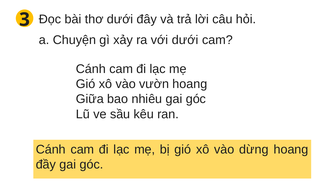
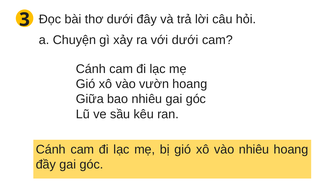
vào dừng: dừng -> nhiêu (254, 149)
